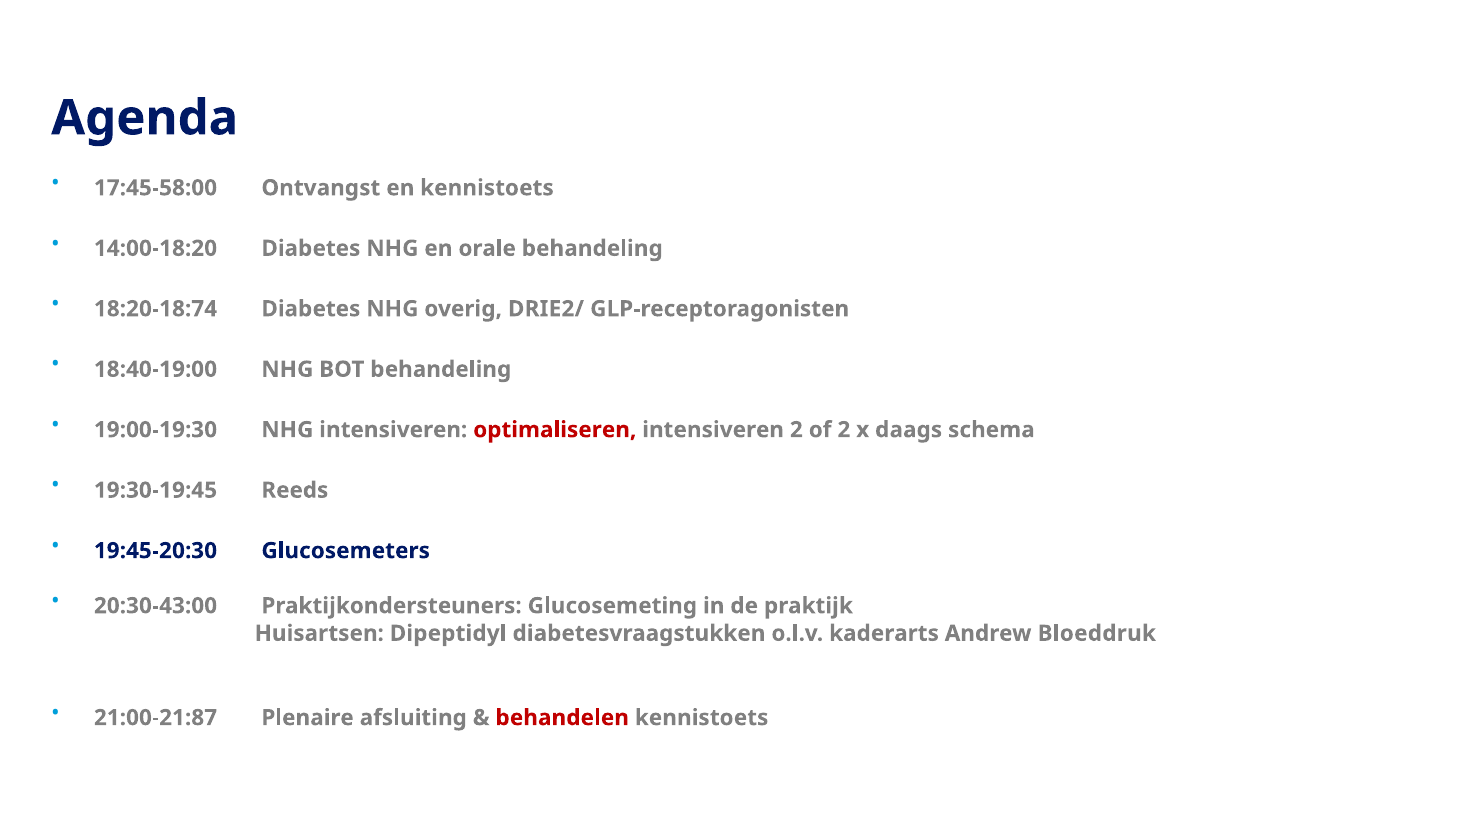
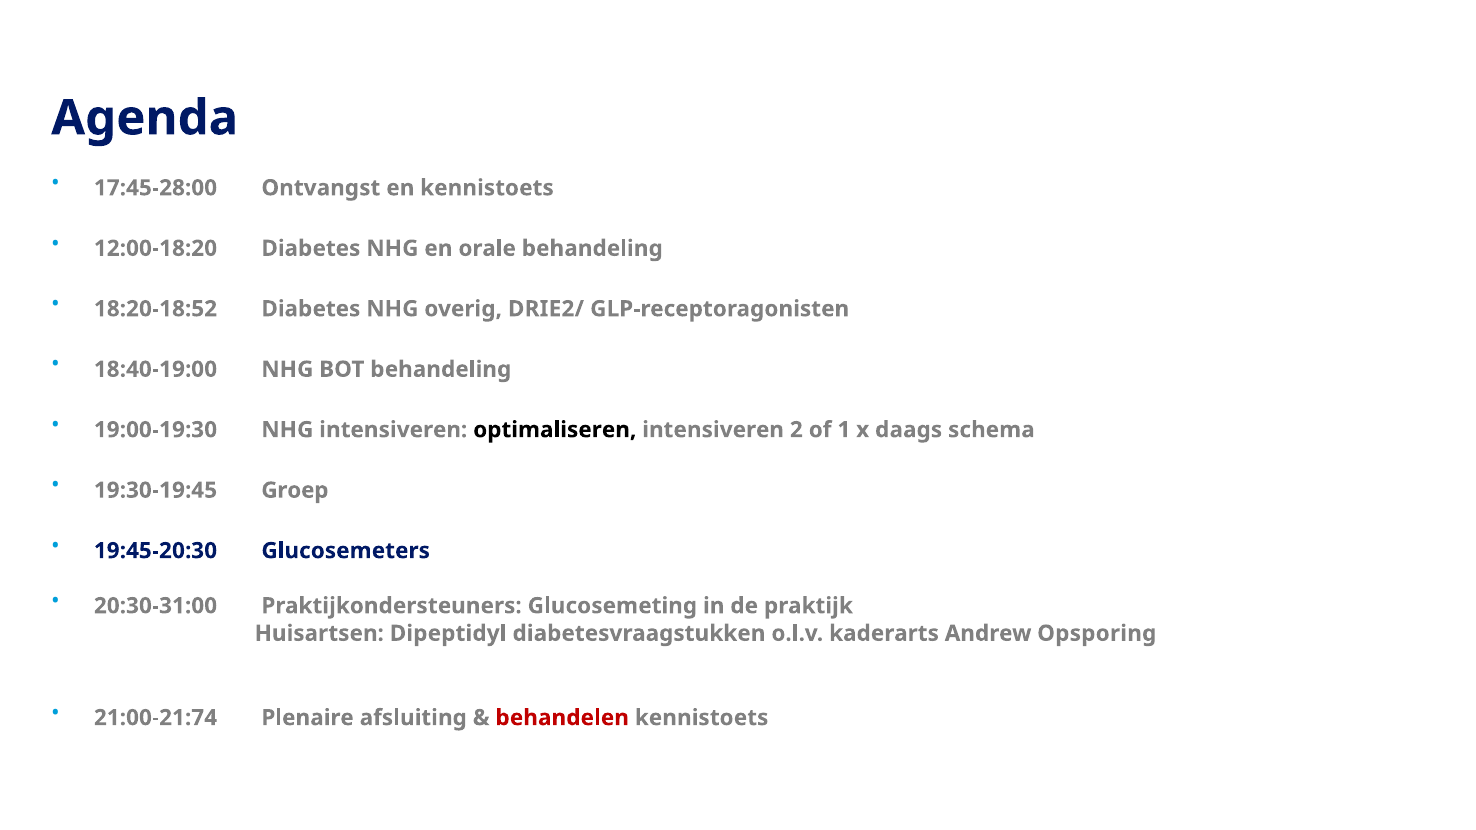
17:45-58:00: 17:45-58:00 -> 17:45-28:00 (156, 188)
14:00-18:20: 14:00-18:20 -> 12:00-18:20 (156, 248)
18:20-18:74: 18:20-18:74 -> 18:20-18:52 (156, 309)
optimaliseren colour: red -> black (555, 430)
of 2: 2 -> 1 (844, 430)
Reeds: Reeds -> Groep (295, 490)
20:30-43:00: 20:30-43:00 -> 20:30-31:00 (156, 606)
Bloeddruk: Bloeddruk -> Opsporing (1097, 634)
21:00-21:87: 21:00-21:87 -> 21:00-21:74 (156, 718)
